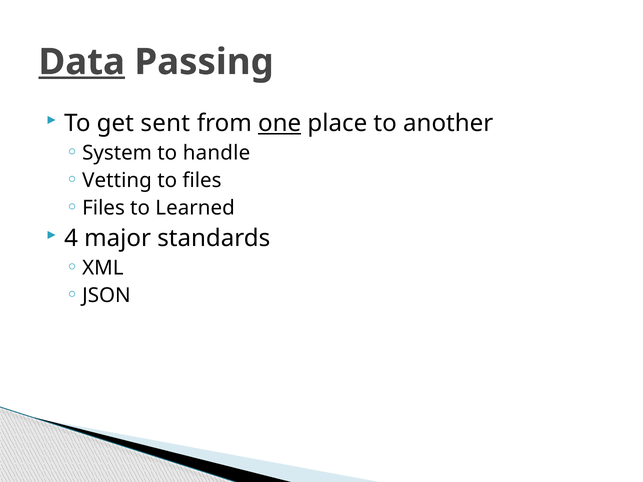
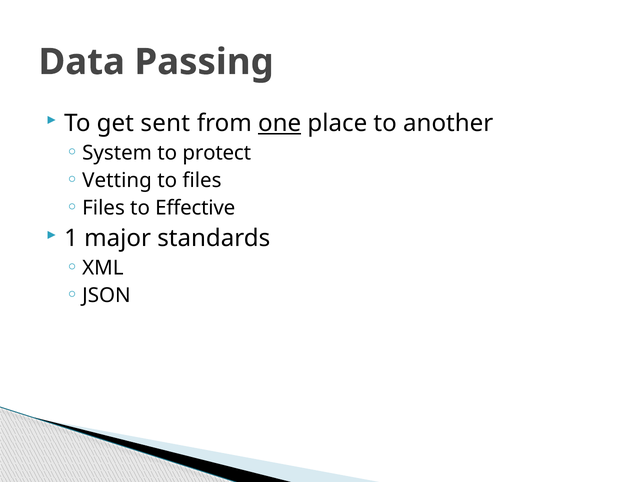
Data underline: present -> none (82, 62)
handle: handle -> protect (217, 153)
Learned: Learned -> Effective (195, 208)
4: 4 -> 1 (71, 239)
